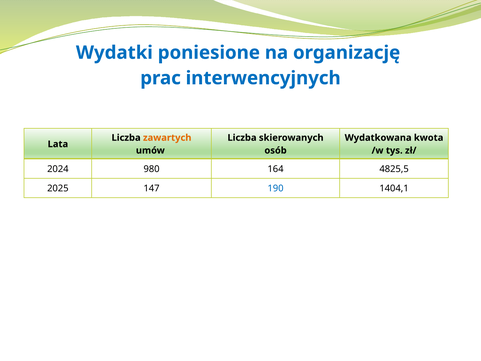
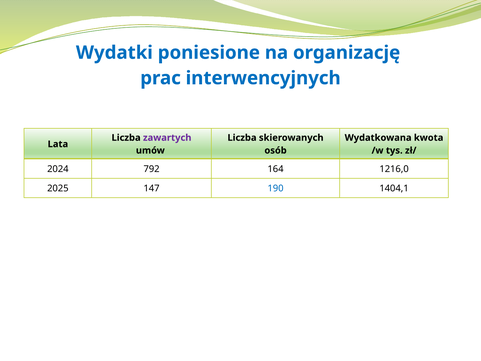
zawartych colour: orange -> purple (167, 138)
980: 980 -> 792 (152, 169)
4825,5: 4825,5 -> 1216,0 (394, 169)
